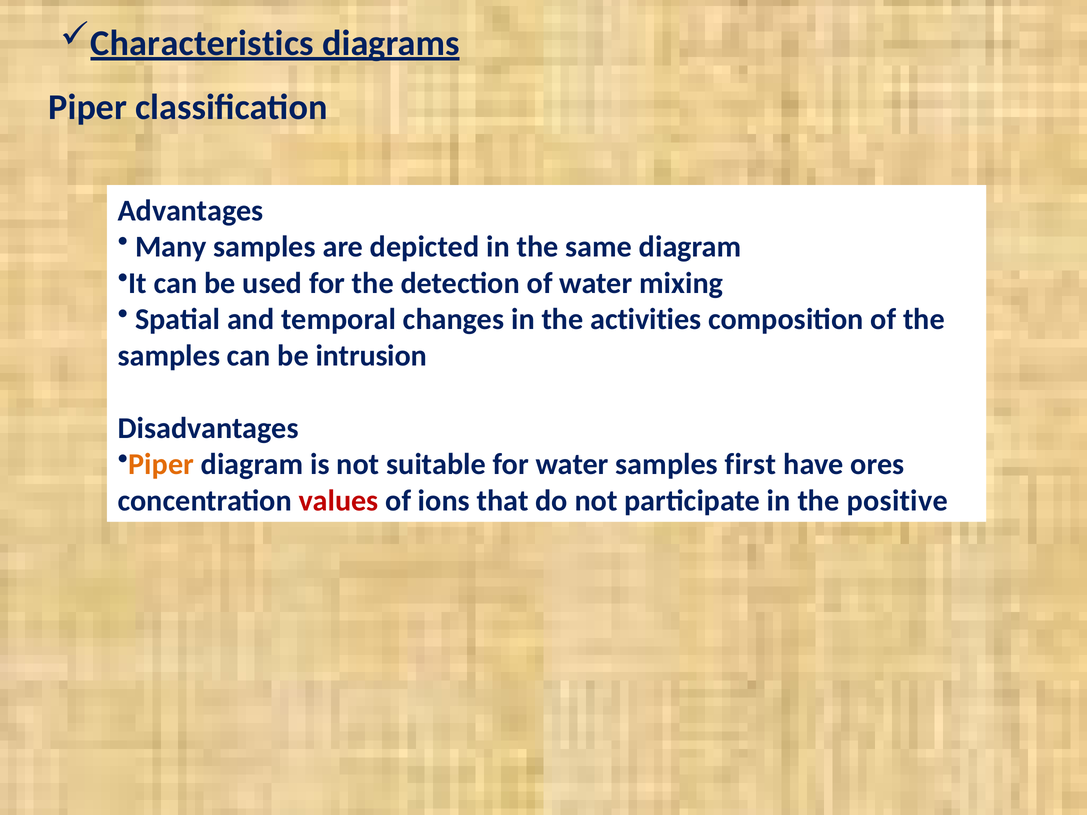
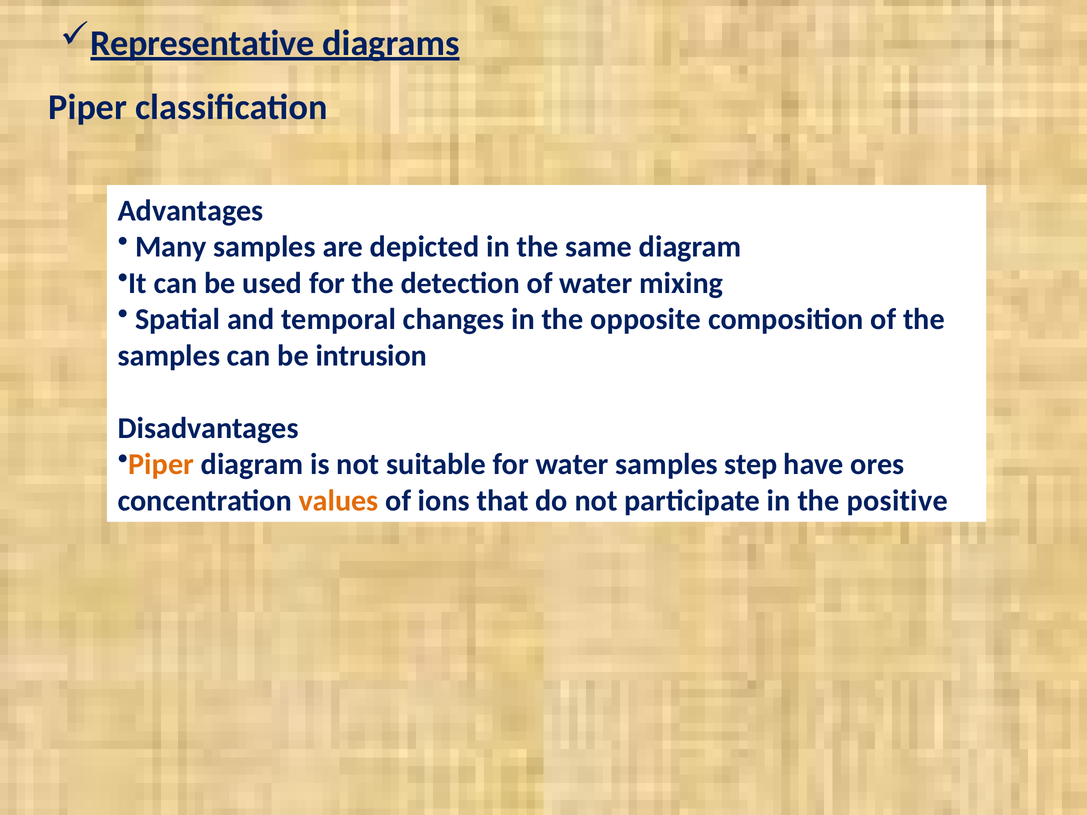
Characteristics: Characteristics -> Representative (202, 43)
activities: activities -> opposite (646, 319)
first: first -> step (751, 464)
values colour: red -> orange (339, 501)
